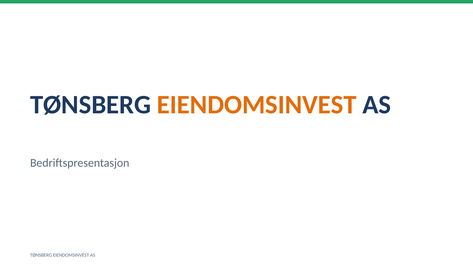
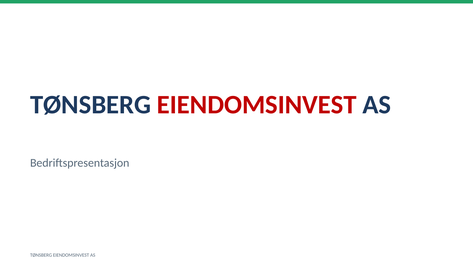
EIENDOMSINVEST colour: orange -> red (257, 105)
